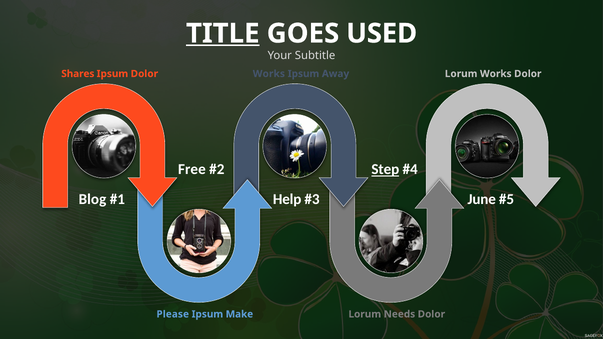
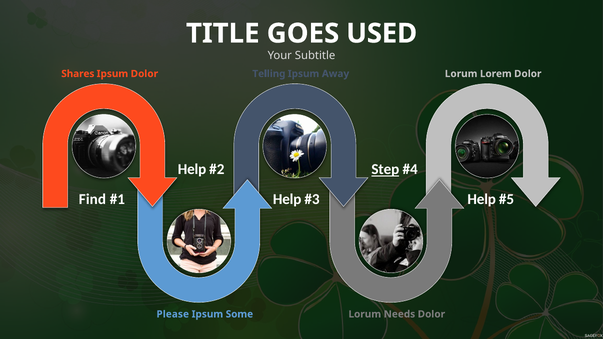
TITLE underline: present -> none (223, 33)
Dolor Works: Works -> Telling (269, 74)
Lorum Works: Works -> Lorem (496, 74)
Free: Free -> Help (192, 169)
Blog: Blog -> Find (92, 199)
June: June -> Help (482, 199)
Make: Make -> Some (239, 314)
